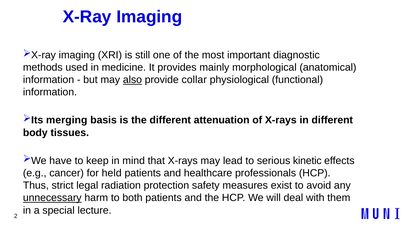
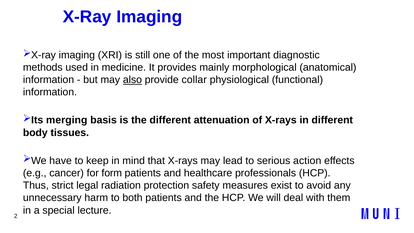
kinetic: kinetic -> action (307, 161)
held: held -> form (112, 173)
unnecessary underline: present -> none (52, 198)
